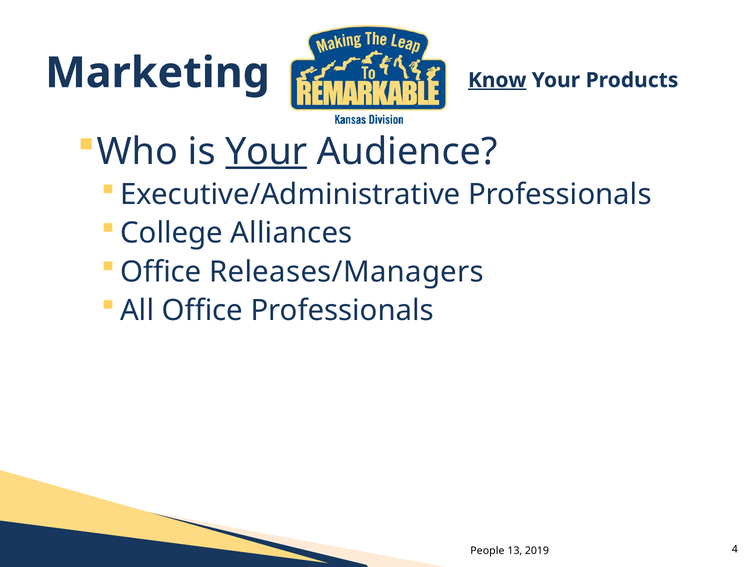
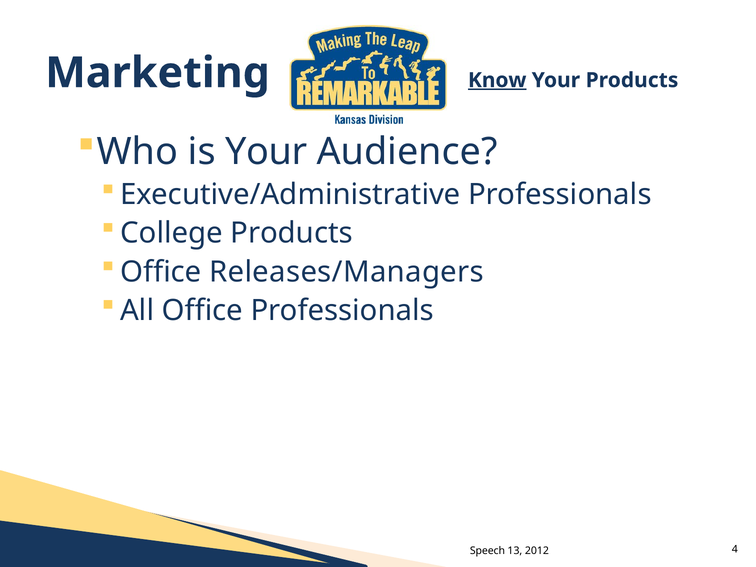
Your underline: present -> none (266, 152)
College Alliances: Alliances -> Products (292, 233)
People: People -> Speech (488, 551)
2019: 2019 -> 2012 (537, 551)
